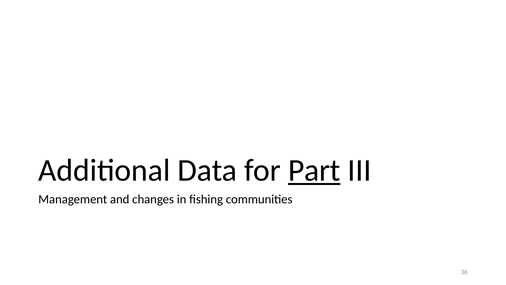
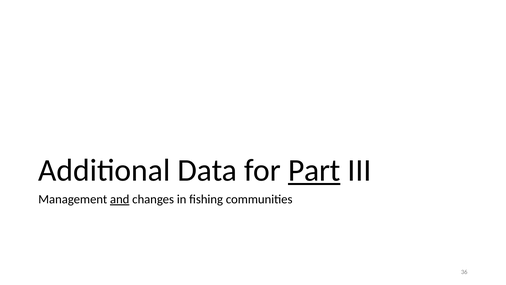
and underline: none -> present (120, 199)
